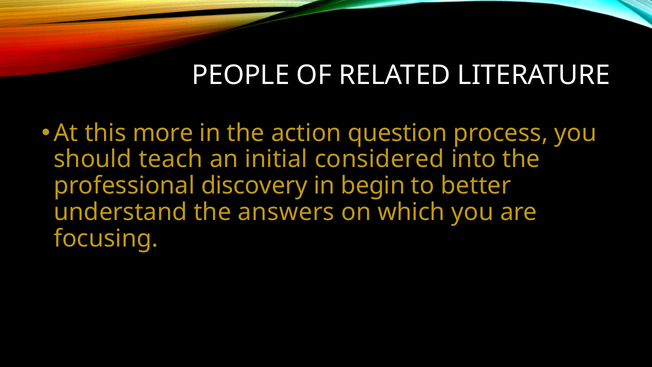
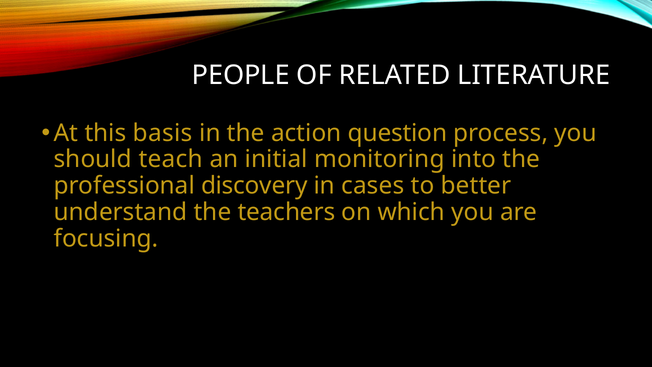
more: more -> basis (163, 133)
considered: considered -> monitoring (379, 159)
begin: begin -> cases (373, 186)
answers: answers -> teachers (286, 212)
